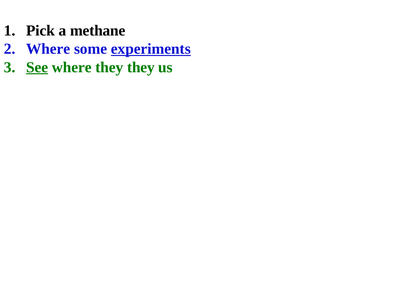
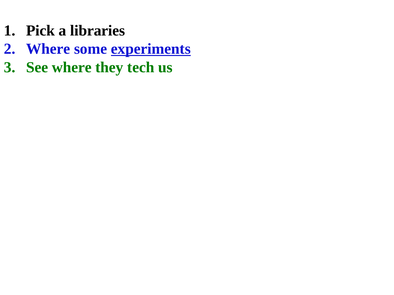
methane: methane -> libraries (98, 31)
See underline: present -> none (37, 67)
they they: they -> tech (141, 67)
